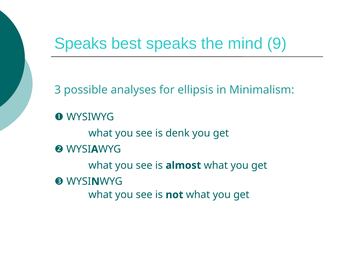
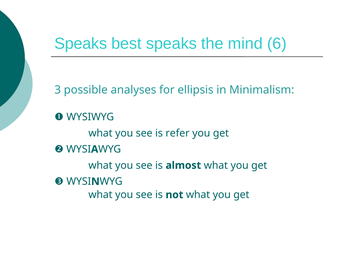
9: 9 -> 6 (277, 43)
denk: denk -> refer (178, 133)
